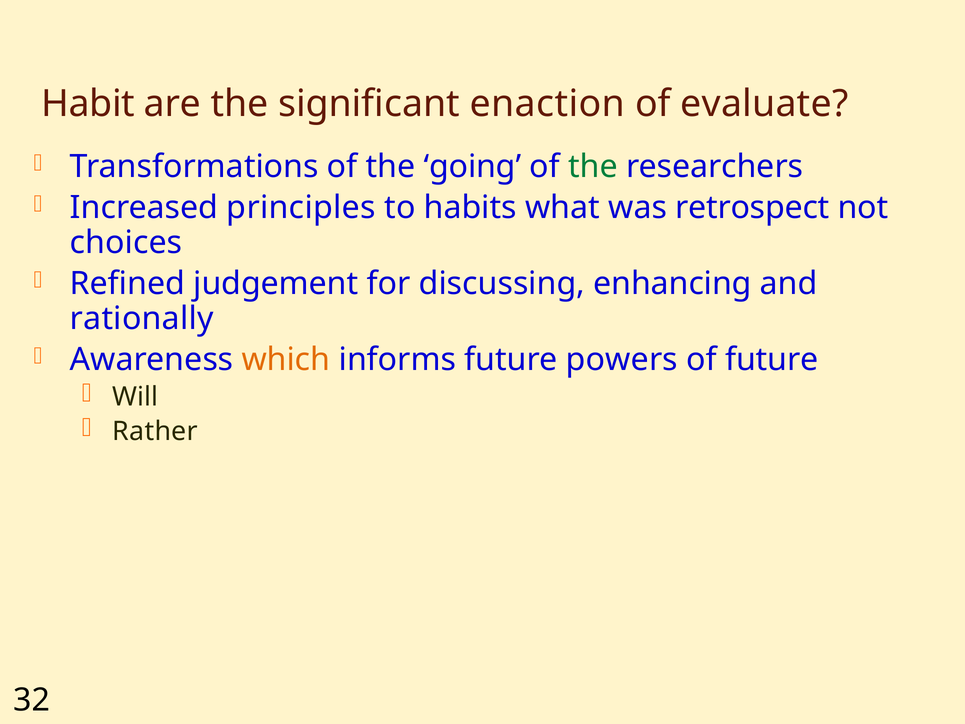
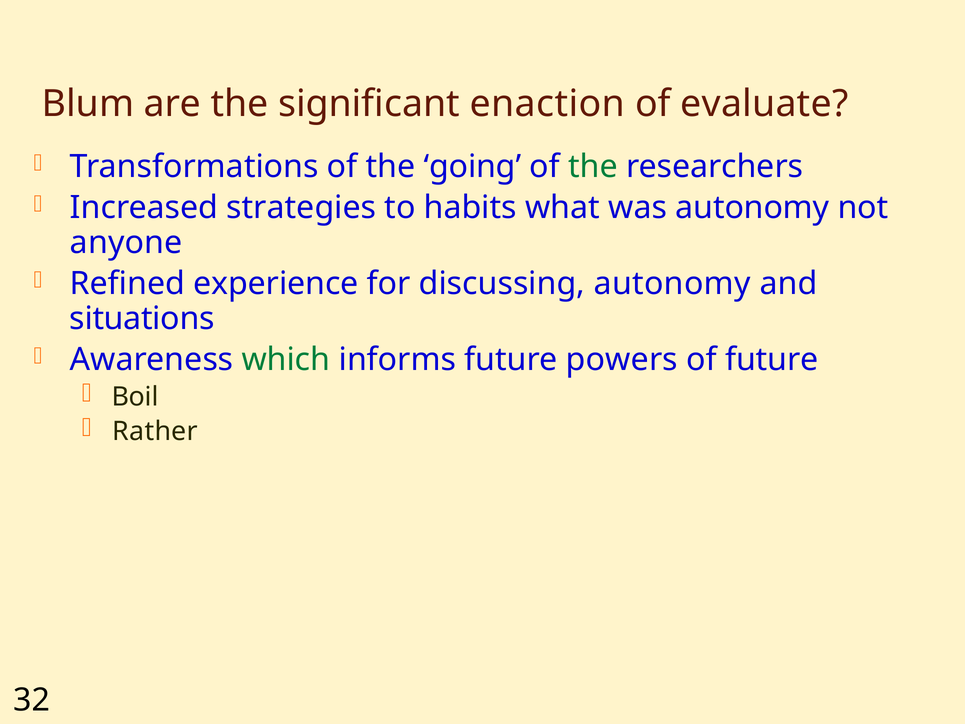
Habit: Habit -> Blum (88, 104)
principles: principles -> strategies (301, 208)
was retrospect: retrospect -> autonomy (752, 208)
choices: choices -> anyone (126, 242)
judgement: judgement -> experience (276, 284)
discussing enhancing: enhancing -> autonomy (672, 284)
rationally: rationally -> situations (142, 318)
which colour: orange -> green (286, 360)
Will: Will -> Boil (135, 397)
